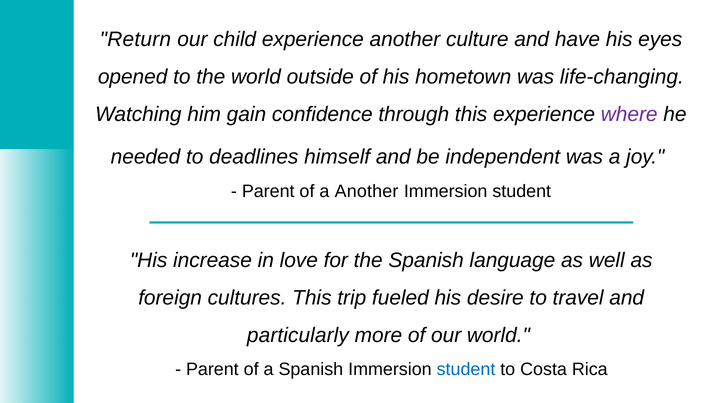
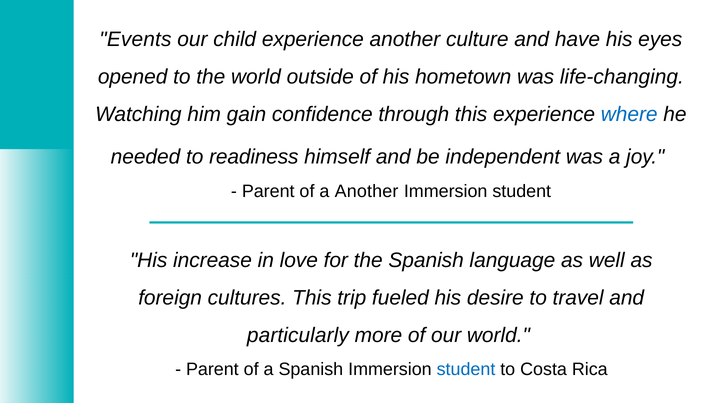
Return: Return -> Events (135, 39)
where colour: purple -> blue (629, 114)
deadlines: deadlines -> readiness (254, 157)
